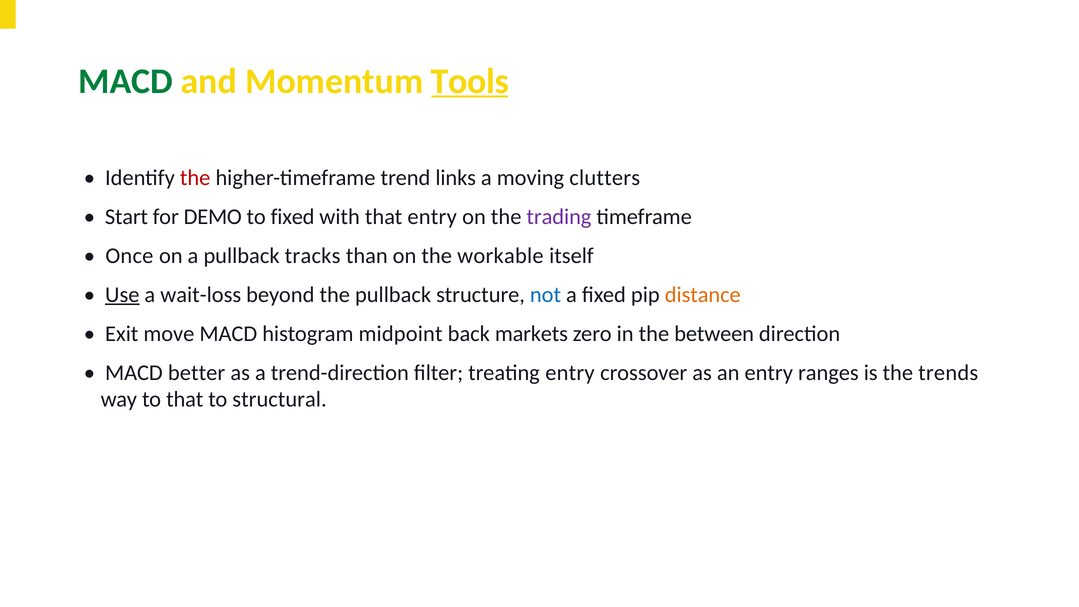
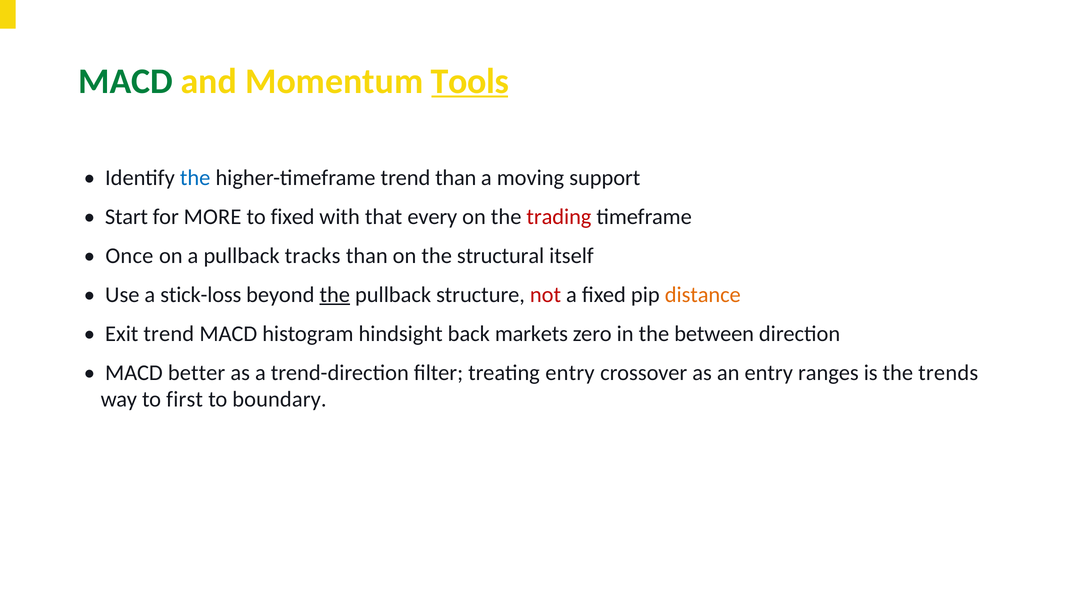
the colour: red -> blue (195, 178)
trend links: links -> than (456, 178)
clutters: clutters -> support (605, 178)
DEMO: DEMO -> MORE (213, 217)
that entry: entry -> every (432, 217)
trading colour: purple -> red (559, 217)
workable: workable -> structural (501, 256)
Use underline: present -> none (122, 295)
wait-loss: wait-loss -> stick-loss (201, 295)
the underline: none -> present (335, 295)
not colour: blue -> red (545, 295)
Exit move: move -> trend (169, 334)
midpoint: midpoint -> hindsight (401, 334)
to that: that -> first (185, 400)
structural: structural -> boundary (279, 400)
